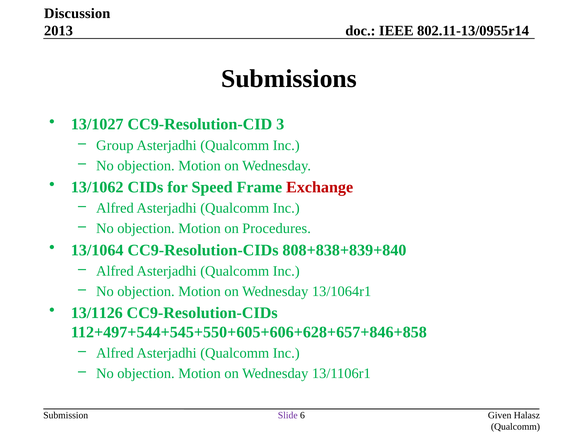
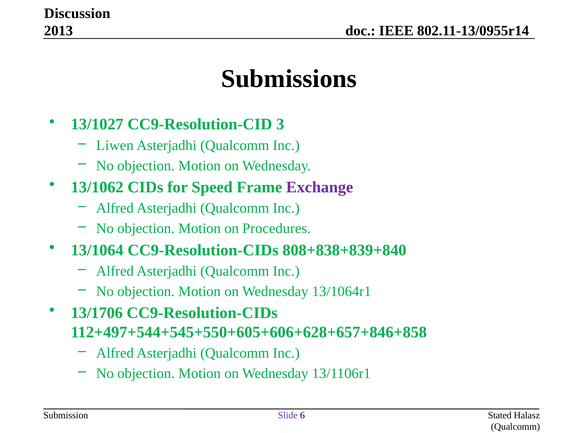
Group: Group -> Liwen (115, 146)
Exchange colour: red -> purple (320, 187)
13/1126: 13/1126 -> 13/1706 (97, 313)
Given: Given -> Stated (500, 416)
